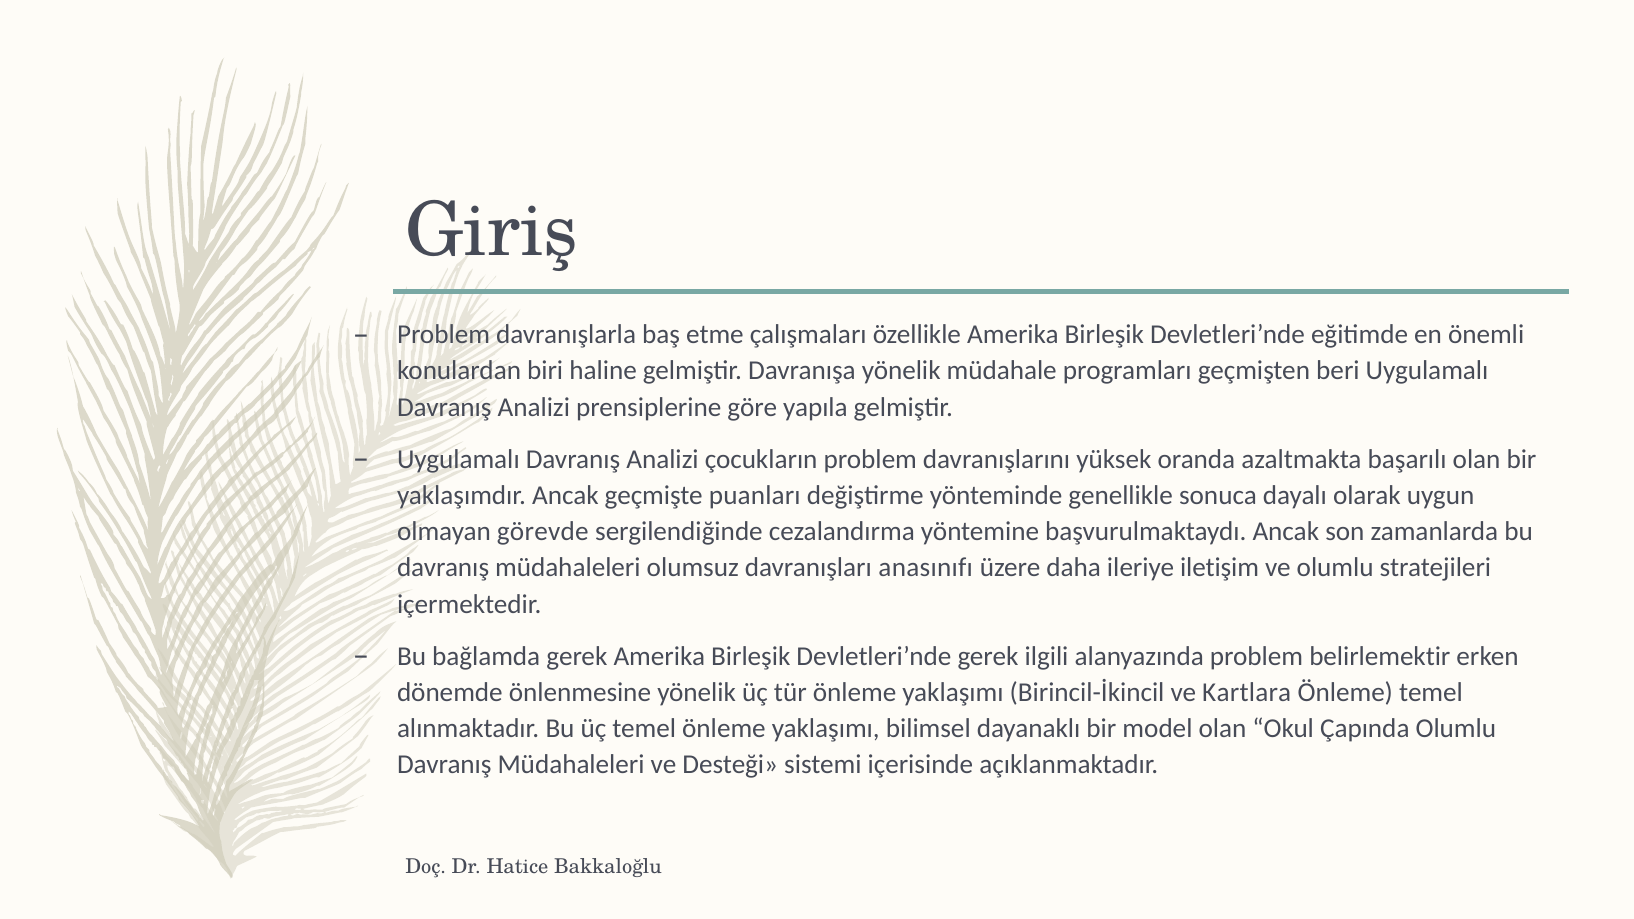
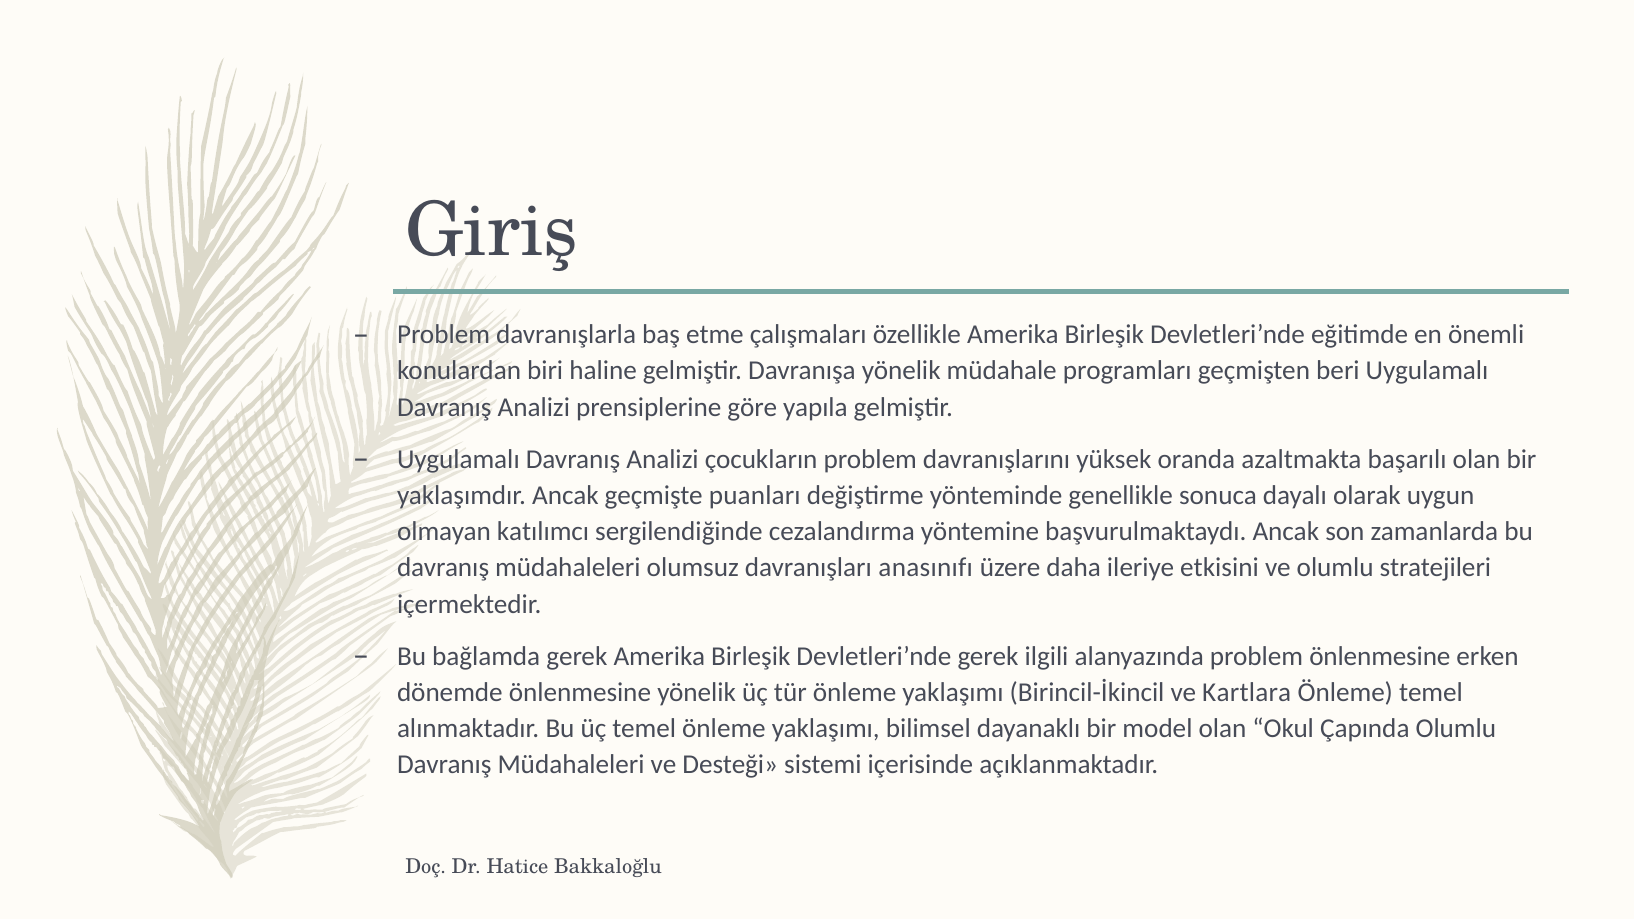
görevde: görevde -> katılımcı (543, 532)
iletişim: iletişim -> etkisini (1219, 568)
problem belirlemektir: belirlemektir -> önlenmesine (1380, 656)
